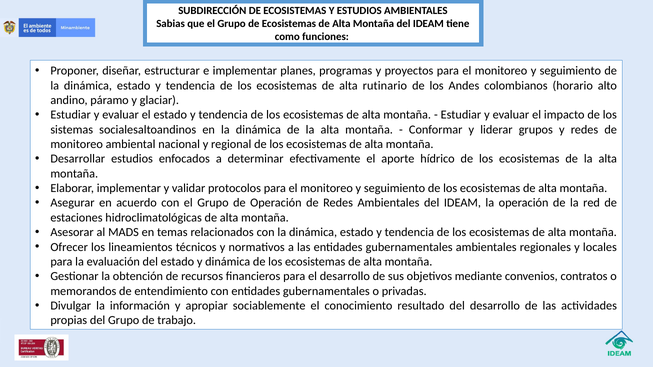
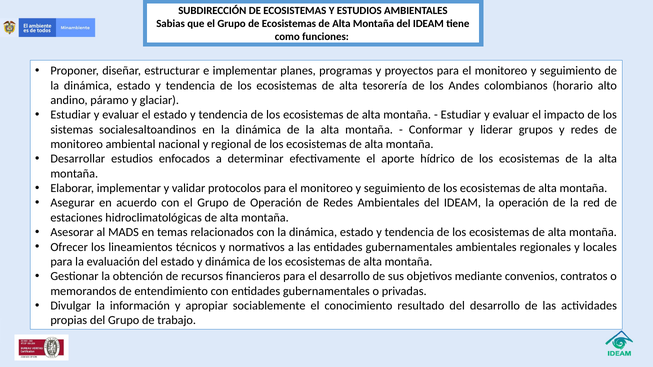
rutinario: rutinario -> tesorería (385, 86)
